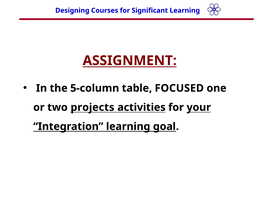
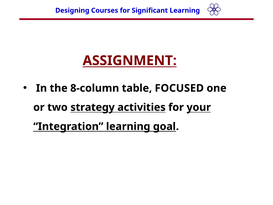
5-column: 5-column -> 8-column (95, 88)
projects: projects -> strategy (93, 107)
